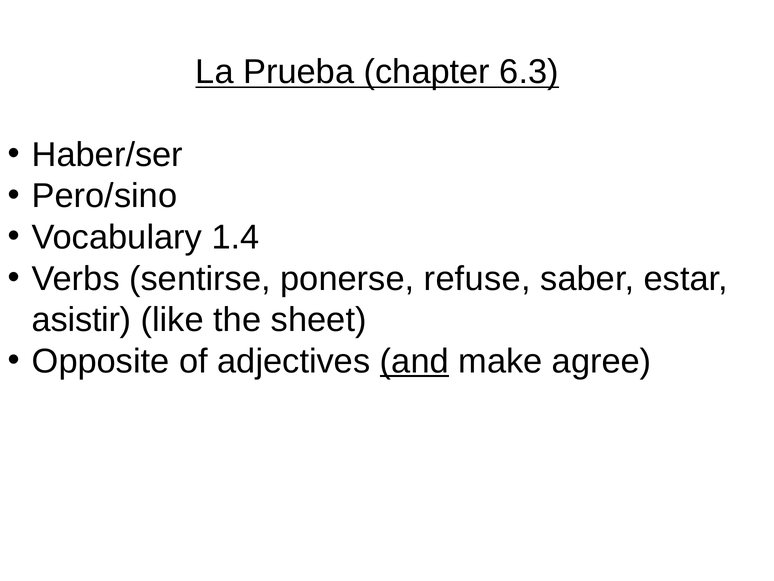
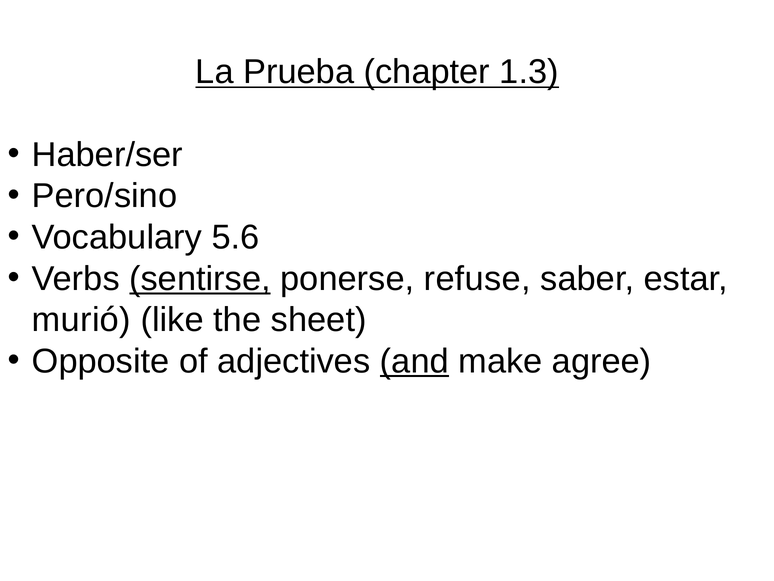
6.3: 6.3 -> 1.3 (529, 72)
1.4: 1.4 -> 5.6 (235, 237)
sentirse underline: none -> present (200, 278)
asistir: asistir -> murió (81, 320)
